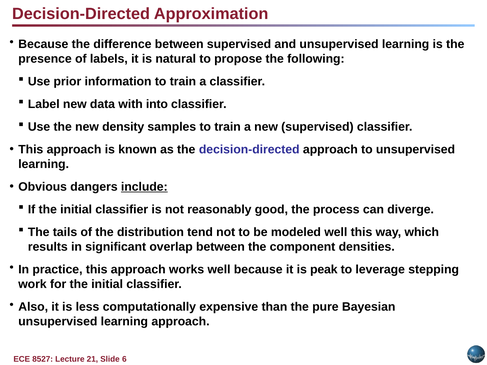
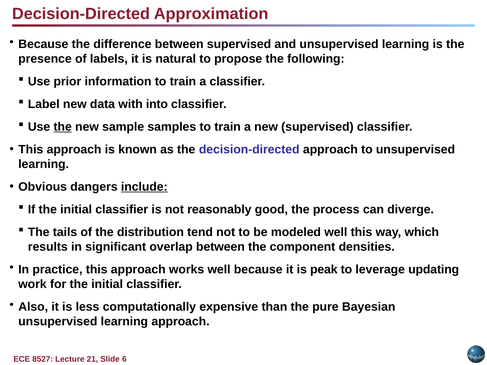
the underline: none -> present (63, 127)
density: density -> sample (123, 127)
stepping: stepping -> updating (434, 270)
